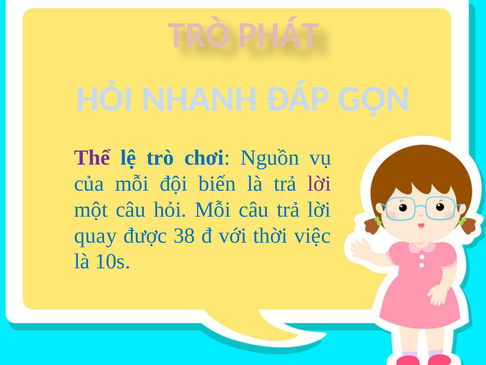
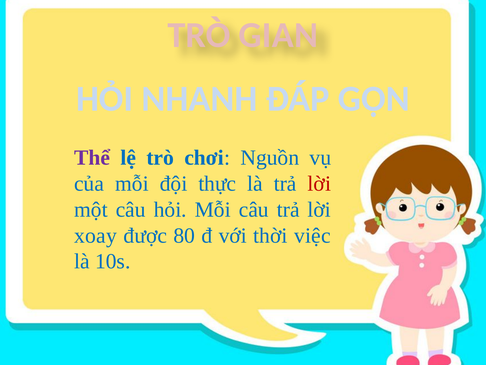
PHÁT: PHÁT -> GIAN (278, 35)
biến: biến -> thực (217, 183)
lời colour: purple -> red (319, 183)
quay: quay -> xoay (96, 235)
38: 38 -> 80 (184, 235)
